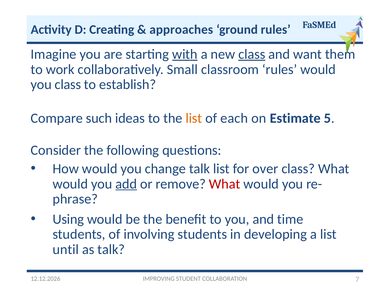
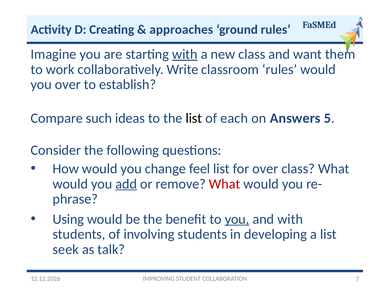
class underline: present -> none (252, 54)
Small: Small -> Write (182, 69)
you class: class -> over (68, 85)
list colour: orange -> black (194, 118)
Estimate: Estimate -> Answers (295, 118)
change talk: talk -> feel (200, 169)
you underline: none -> present (237, 219)
and time: time -> with (290, 219)
until: until -> seek (66, 250)
